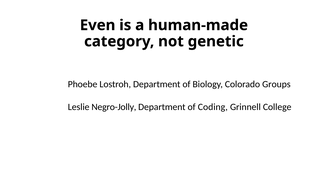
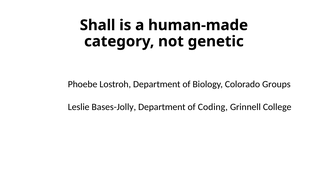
Even: Even -> Shall (98, 25)
Negro-Jolly: Negro-Jolly -> Bases-Jolly (114, 107)
